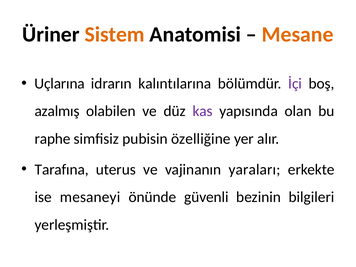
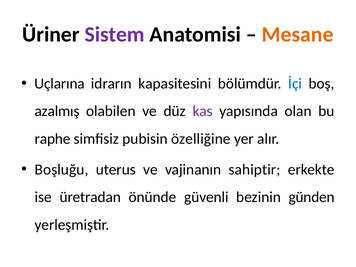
Sistem colour: orange -> purple (115, 34)
kalıntılarına: kalıntılarına -> kapasitesini (175, 84)
İçi colour: purple -> blue (295, 84)
Tarafına: Tarafına -> Boşluğu (62, 170)
yaraları: yaraları -> sahiptir (254, 170)
mesaneyi: mesaneyi -> üretradan (90, 197)
bilgileri: bilgileri -> günden (312, 197)
